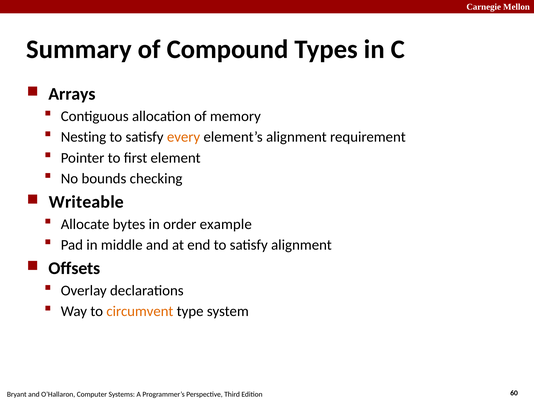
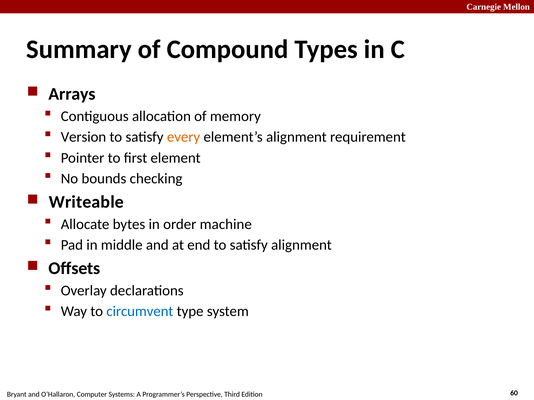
Nesting: Nesting -> Version (83, 137)
example: example -> machine (226, 224)
circumvent colour: orange -> blue (140, 312)
